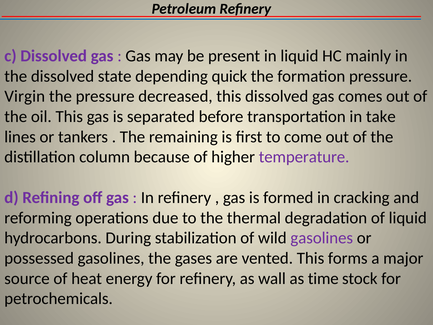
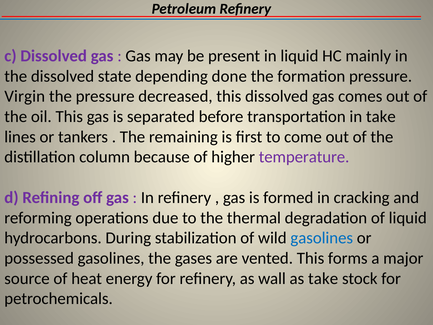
quick: quick -> done (229, 76)
gasolines colour: purple -> blue (322, 238)
as time: time -> take (323, 278)
